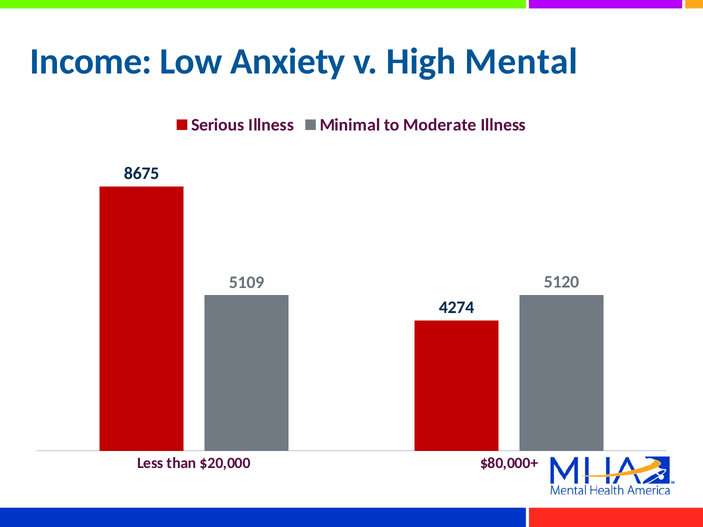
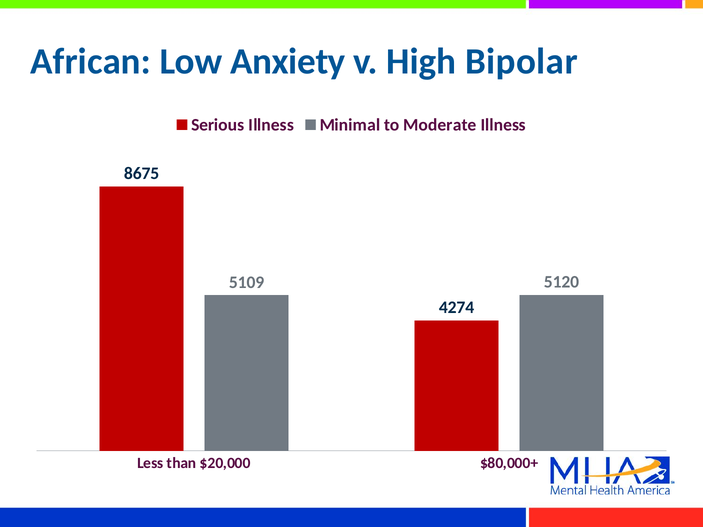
Income: Income -> African (91, 62)
Mental: Mental -> Bipolar (522, 62)
